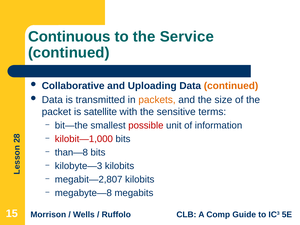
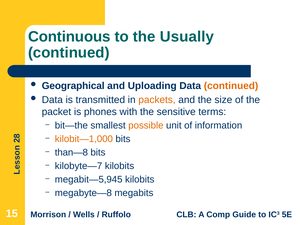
Service: Service -> Usually (187, 37)
Collaborative: Collaborative -> Geographical (73, 86)
satellite: satellite -> phones (100, 112)
possible colour: red -> orange (146, 126)
kilobit—1,000 colour: red -> orange (84, 139)
kilobyte—3: kilobyte—3 -> kilobyte—7 (79, 166)
megabit—2,807: megabit—2,807 -> megabit—5,945 (89, 180)
